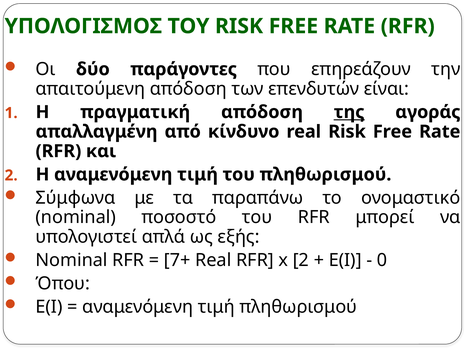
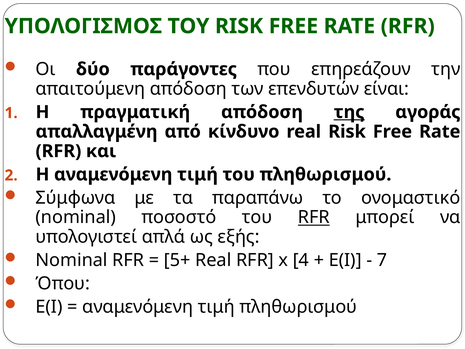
RFR underline: none -> present (314, 217)
7+: 7+ -> 5+ (177, 260)
x 2: 2 -> 4 (301, 260)
0: 0 -> 7 (382, 260)
